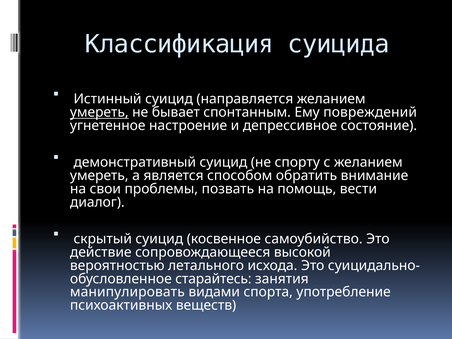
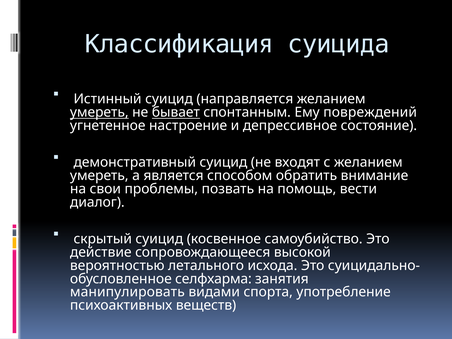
бывает underline: none -> present (176, 112)
спорту: спорту -> входят (297, 162)
старайтесь: старайтесь -> селфхарма (213, 279)
